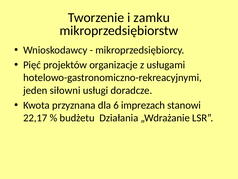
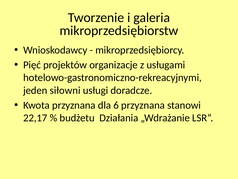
zamku: zamku -> galeria (152, 18)
6 imprezach: imprezach -> przyznana (143, 105)
